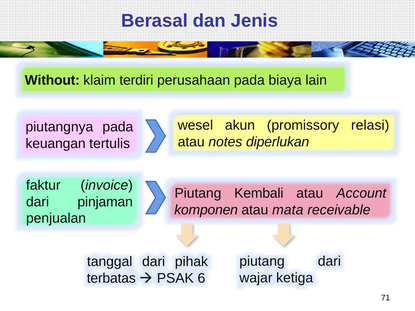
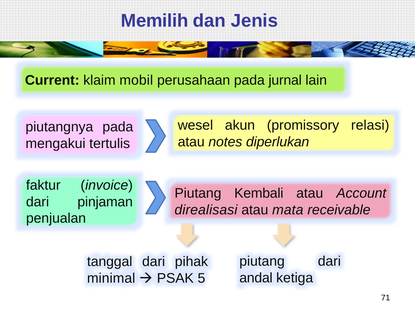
Berasal: Berasal -> Memilih (155, 21)
Without: Without -> Current (52, 80)
terdiri: terdiri -> mobil (136, 80)
biaya: biaya -> jurnal (285, 80)
keuangan: keuangan -> mengakui (56, 144)
komponen: komponen -> direalisasi (206, 210)
wajar: wajar -> andal (256, 278)
terbatas: terbatas -> minimal (111, 278)
6: 6 -> 5 (201, 278)
